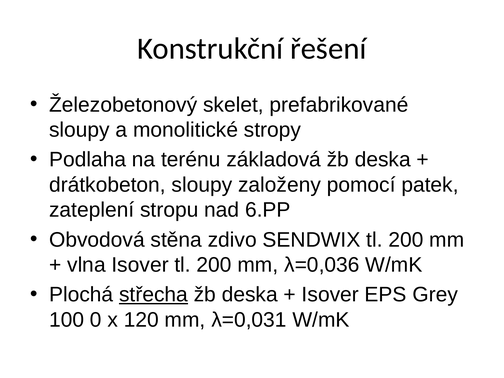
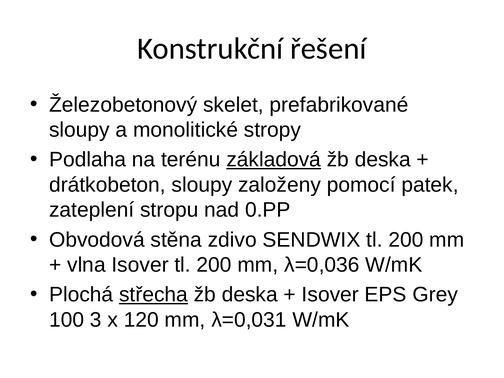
základová underline: none -> present (274, 160)
6.PP: 6.PP -> 0.PP (268, 210)
0: 0 -> 3 (96, 320)
